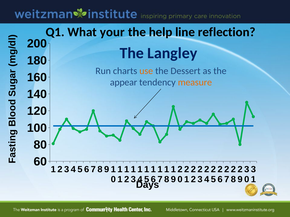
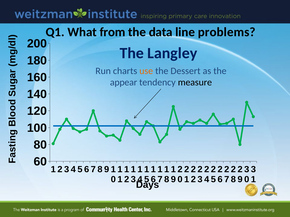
your: your -> from (112, 32)
help: help -> data (161, 32)
reflection: reflection -> problems (227, 32)
measure colour: orange -> black (195, 83)
